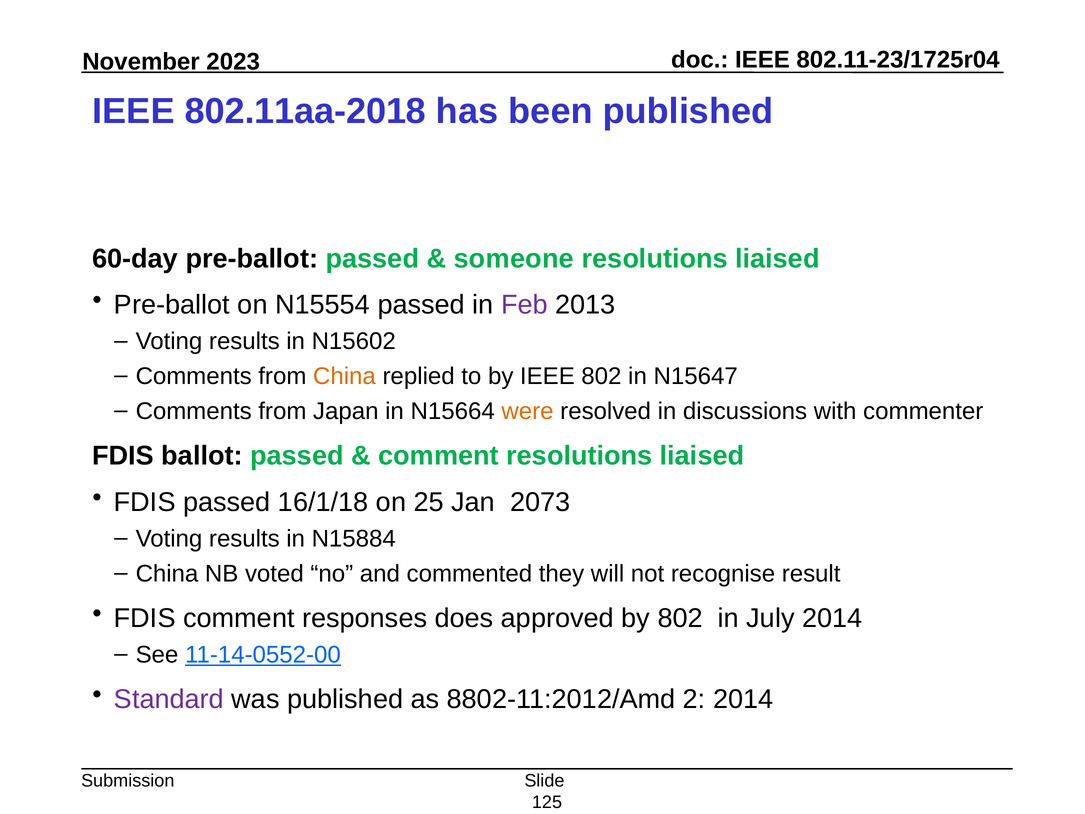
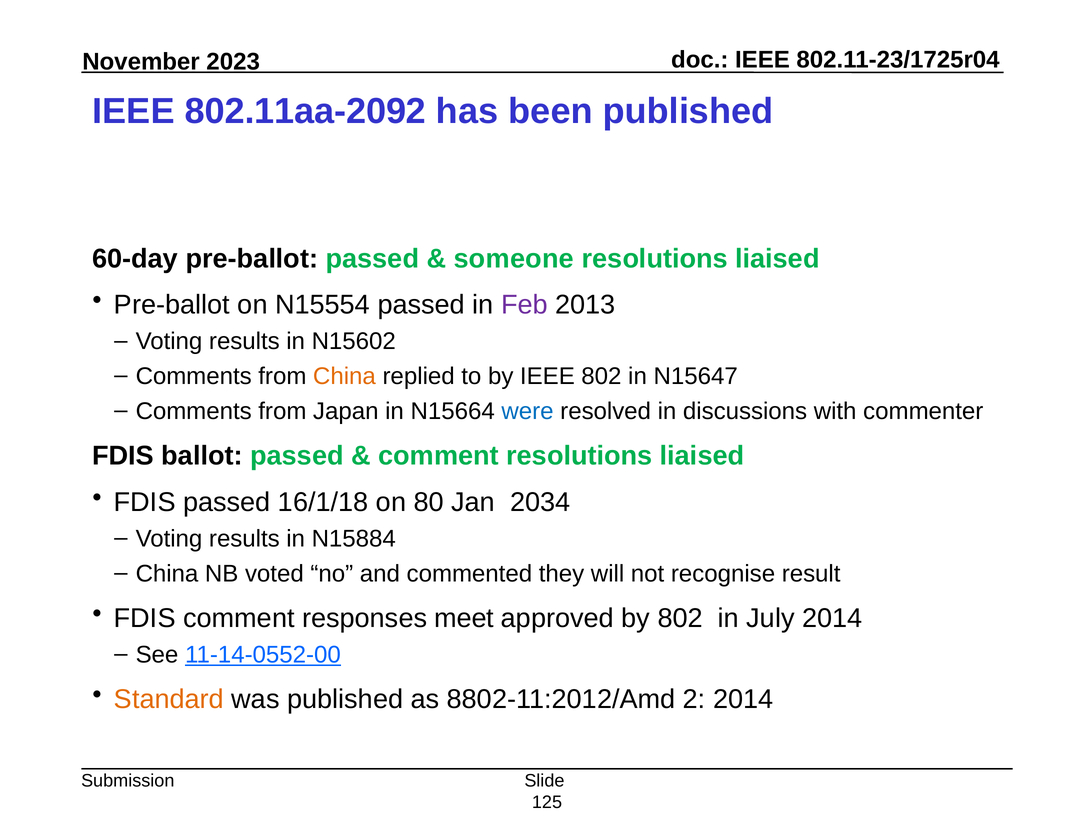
802.11aa-2018: 802.11aa-2018 -> 802.11aa-2092 (305, 111)
were colour: orange -> blue (527, 411)
25: 25 -> 80 (429, 502)
2073: 2073 -> 2034 (540, 502)
does: does -> meet (464, 618)
Standard colour: purple -> orange (169, 699)
